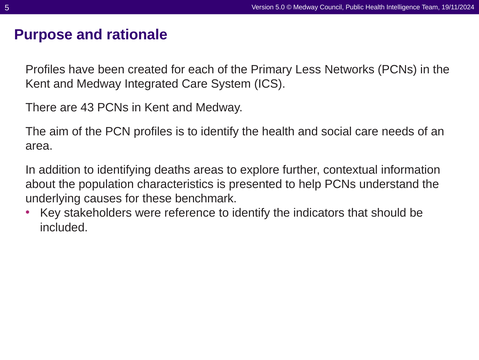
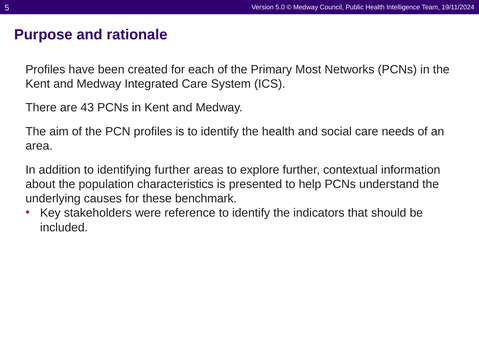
Less: Less -> Most (308, 69)
identifying deaths: deaths -> further (172, 169)
